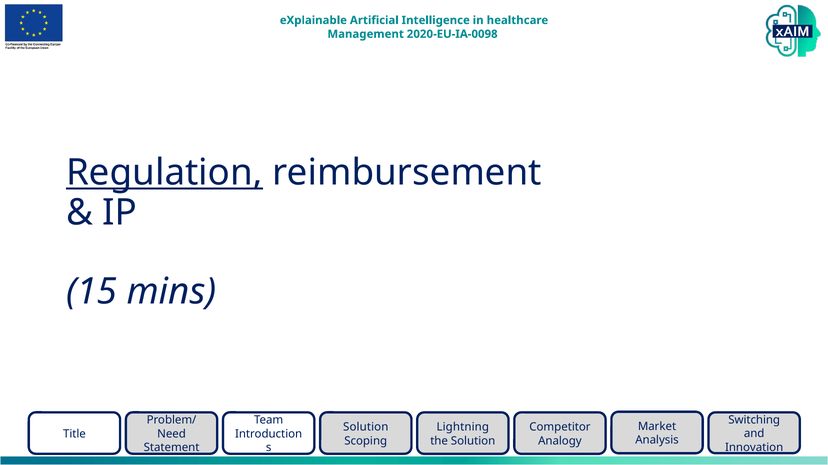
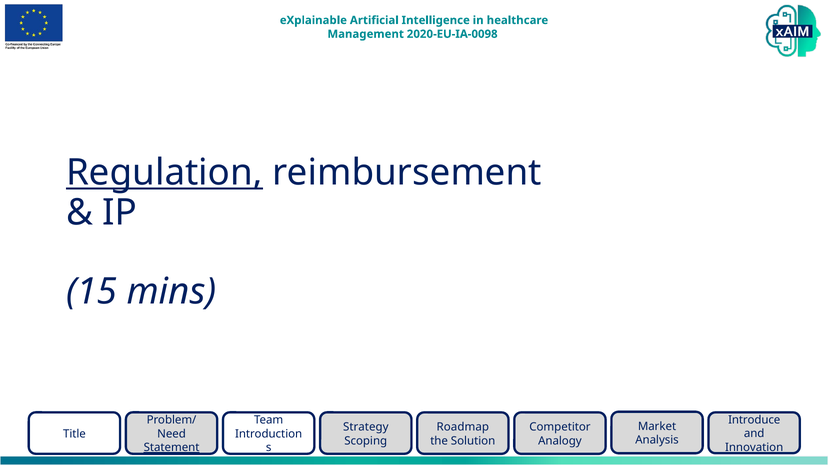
Switching: Switching -> Introduce (754, 420)
Solution: Solution -> Strategy (366, 428)
Lightning: Lightning -> Roadmap (463, 428)
Statement underline: none -> present (172, 448)
